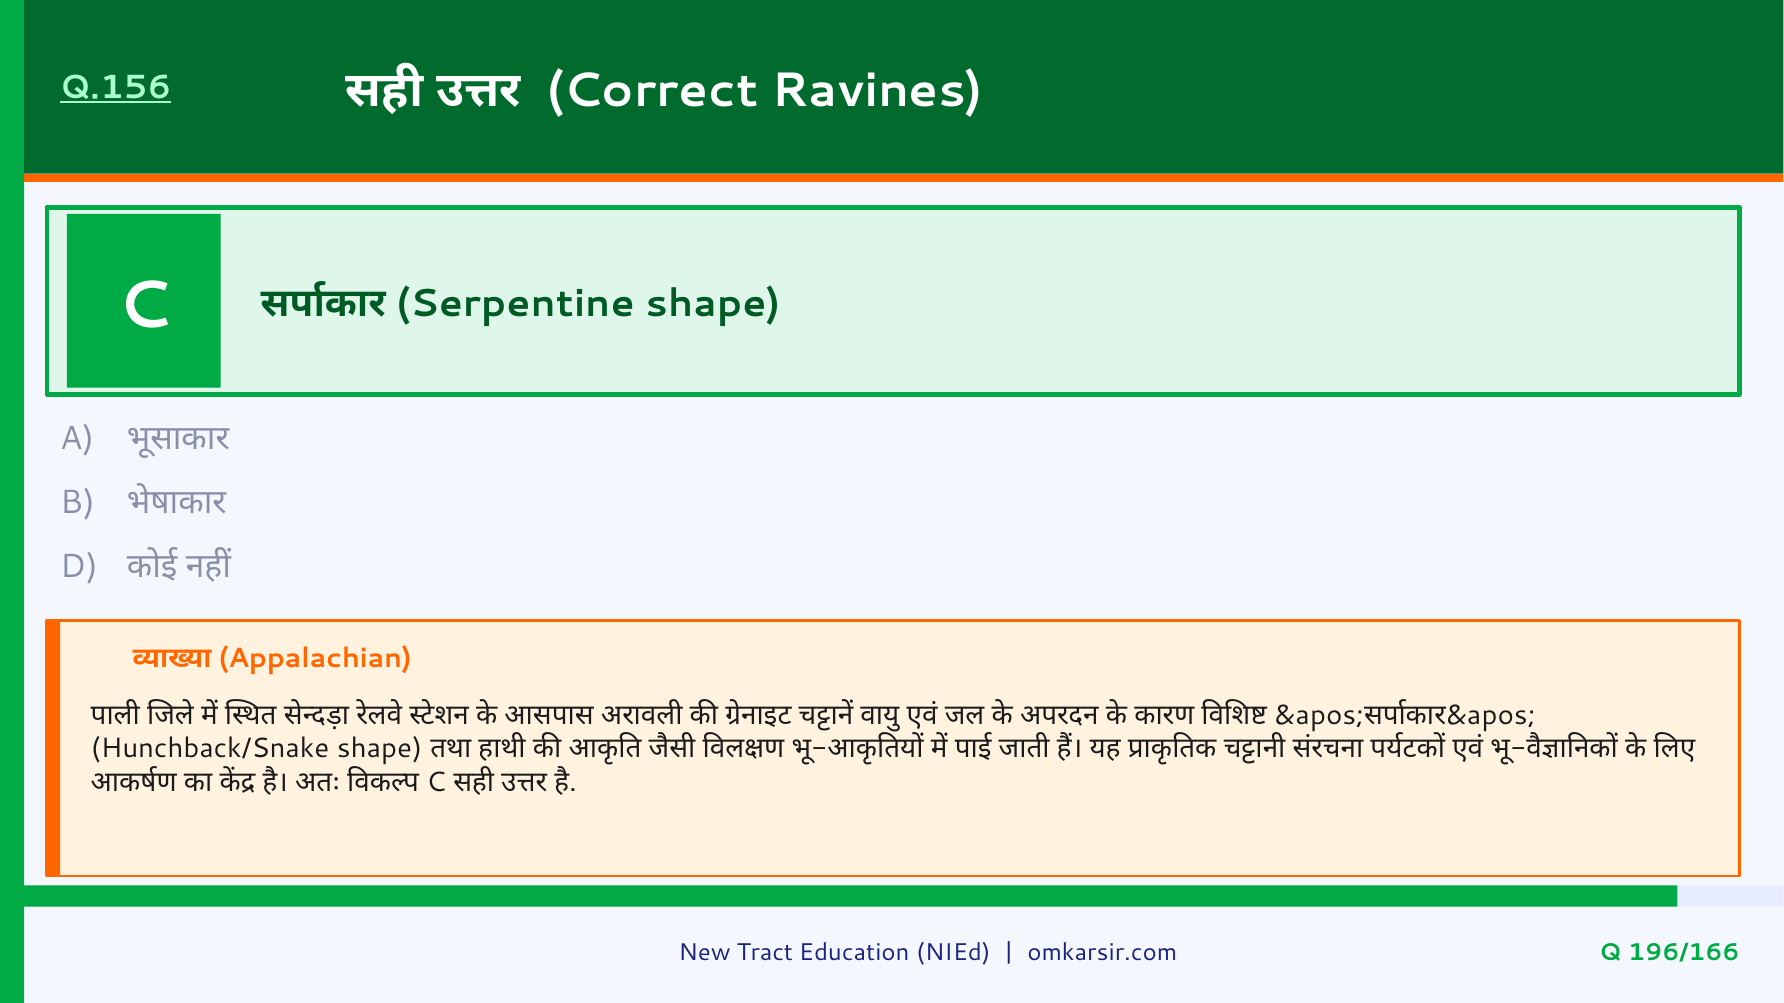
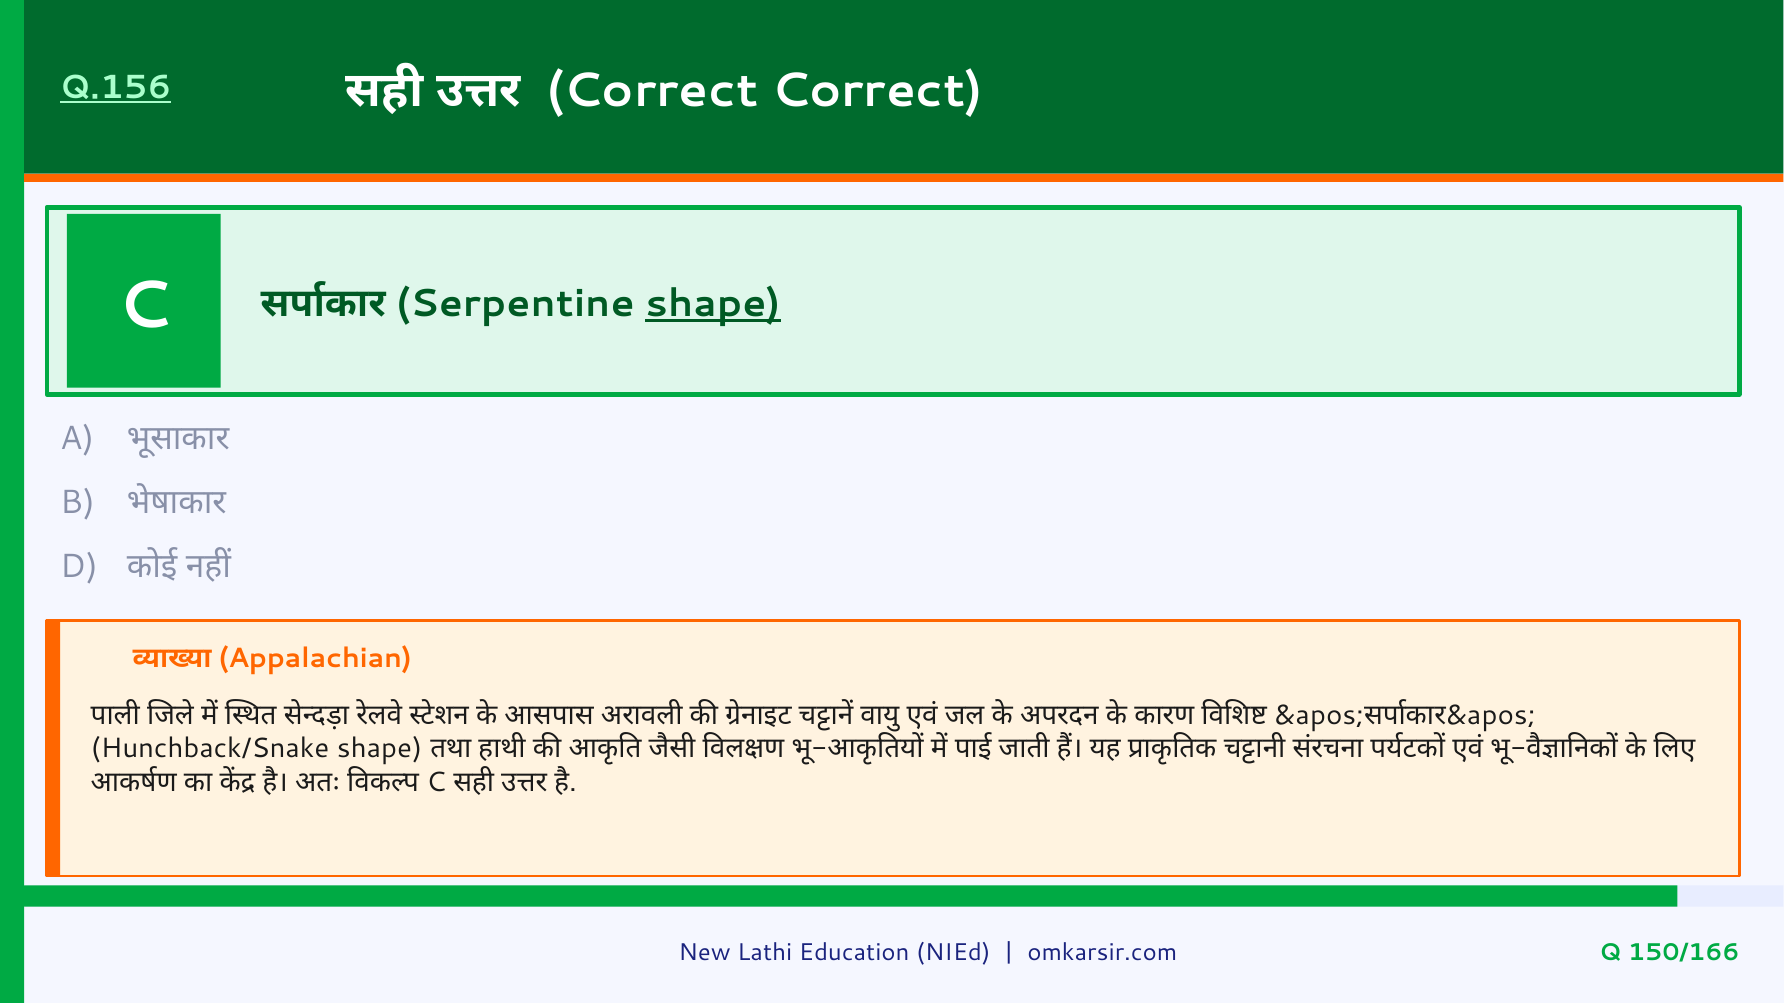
Correct Ravines: Ravines -> Correct (877, 90)
shape underline: none -> present (713, 304)
Tract: Tract -> Lathi (765, 953)
196/166: 196/166 -> 150/166 (1684, 953)
